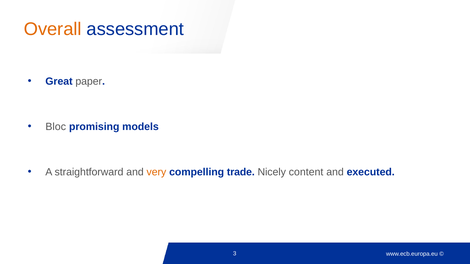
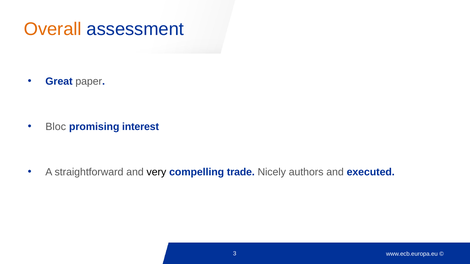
models: models -> interest (141, 127)
very colour: orange -> black (156, 172)
content: content -> authors (306, 172)
